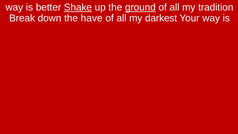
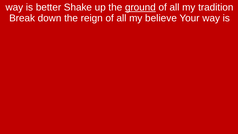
Shake underline: present -> none (78, 7)
have: have -> reign (92, 18)
darkest: darkest -> believe (161, 18)
